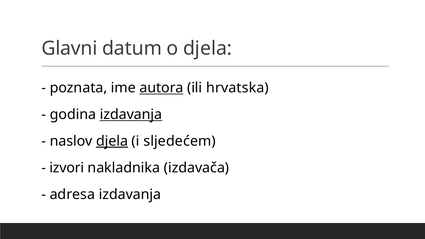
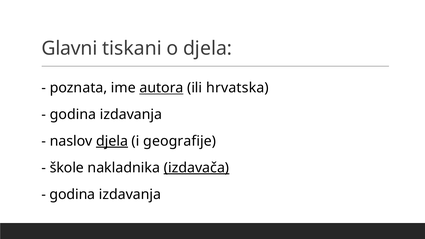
datum: datum -> tiskani (132, 48)
izdavanja underline: present -> none (131, 115)
sljedećem: sljedećem -> geografije (180, 141)
izvori: izvori -> škole (67, 168)
izdavača underline: none -> present (197, 168)
adresa: adresa -> godina (72, 194)
